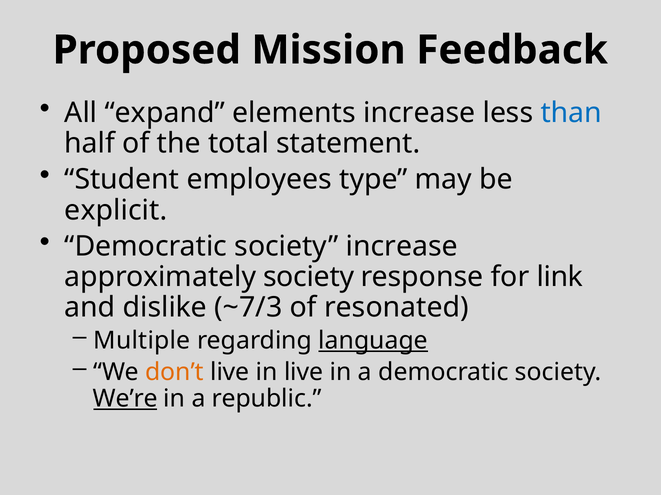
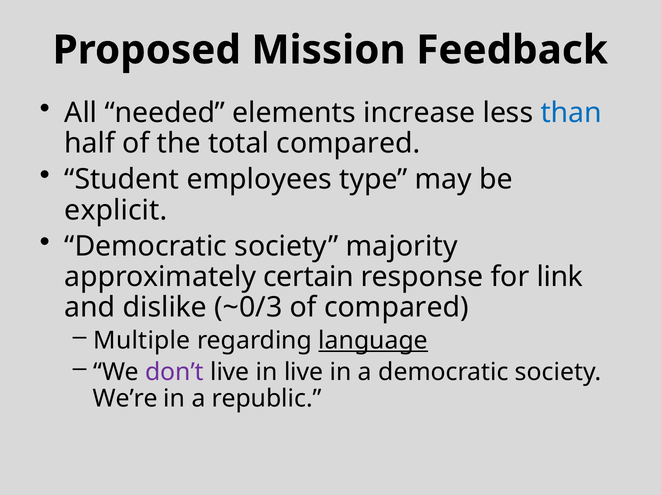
expand: expand -> needed (165, 113)
total statement: statement -> compared (348, 144)
society increase: increase -> majority (402, 247)
approximately society: society -> certain (309, 277)
~7/3: ~7/3 -> ~0/3 (248, 308)
of resonated: resonated -> compared (396, 308)
don’t colour: orange -> purple (174, 372)
We’re underline: present -> none (125, 399)
